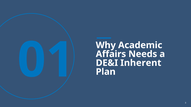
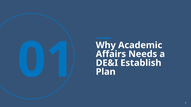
Inherent: Inherent -> Establish (141, 63)
